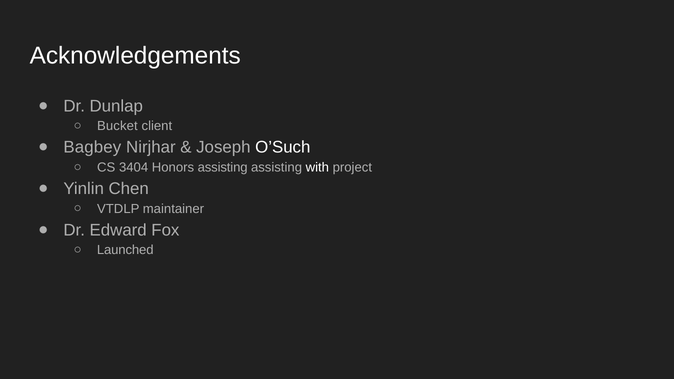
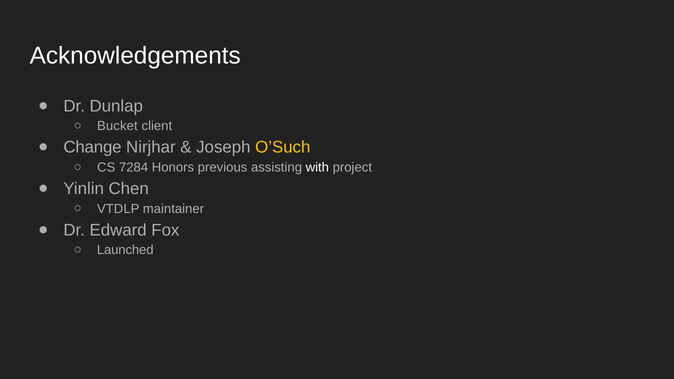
Bagbey: Bagbey -> Change (93, 147)
O’Such colour: white -> yellow (283, 147)
3404: 3404 -> 7284 (134, 167)
Honors assisting: assisting -> previous (223, 167)
